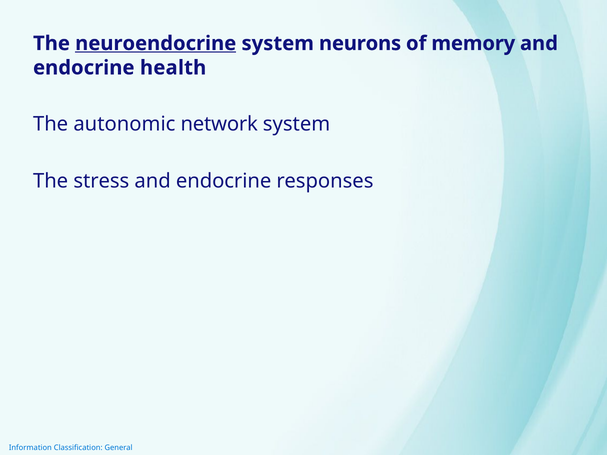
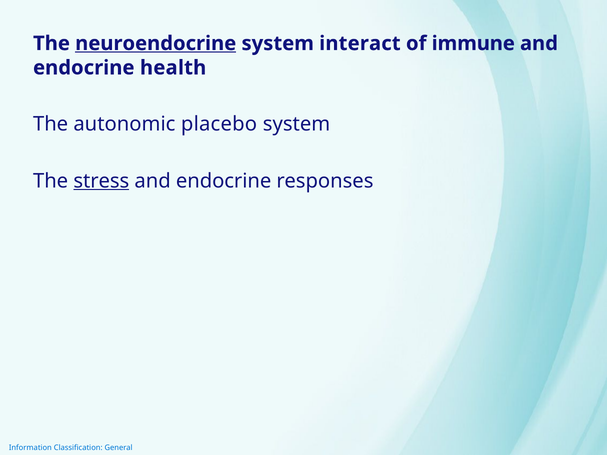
neurons: neurons -> interact (360, 43)
memory: memory -> immune (473, 43)
network: network -> placebo (219, 124)
stress underline: none -> present (101, 181)
